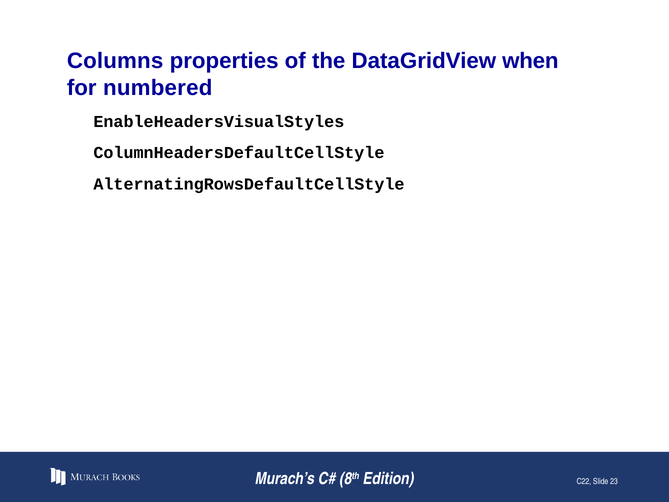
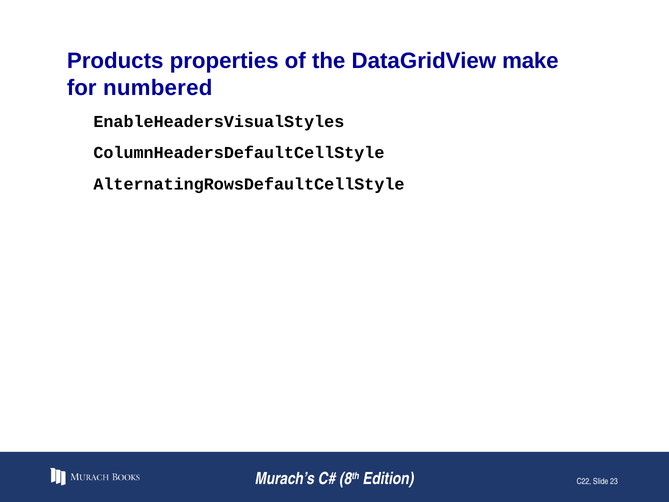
Columns: Columns -> Products (115, 61)
when: when -> make (530, 61)
